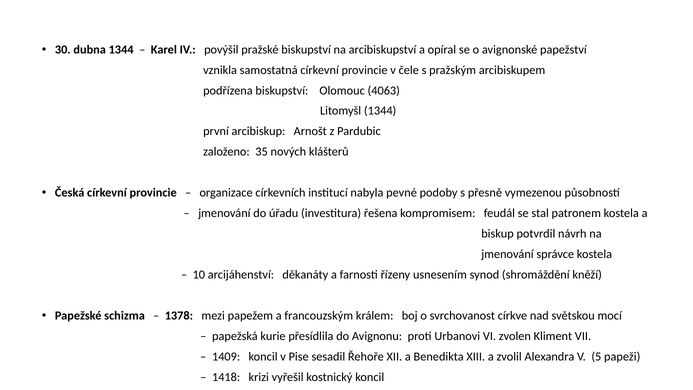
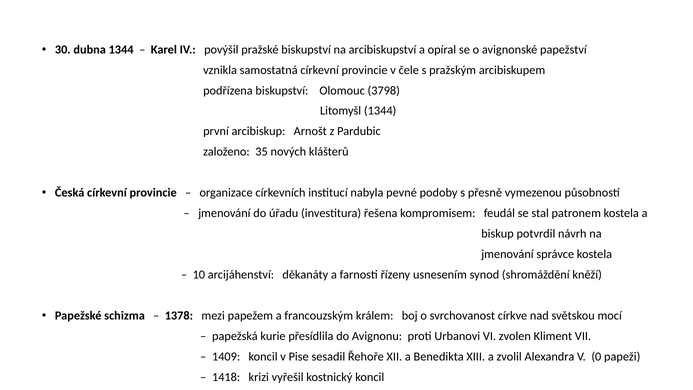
4063: 4063 -> 3798 (384, 90)
5: 5 -> 0 (596, 357)
